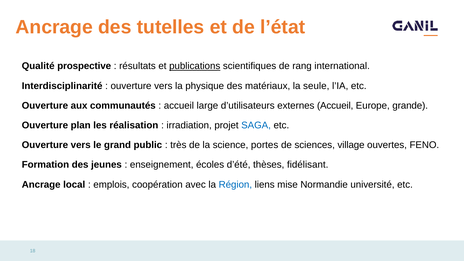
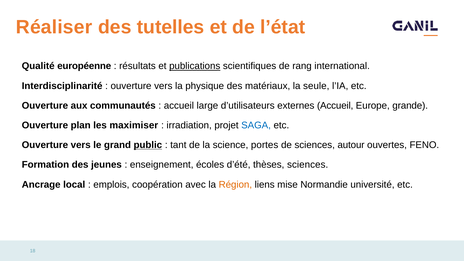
Ancrage: Ancrage -> Réaliser (54, 27)
prospective: prospective -> européenne (84, 66)
réalisation: réalisation -> maximiser (134, 125)
public underline: none -> present (148, 145)
très: très -> tant (178, 145)
village: village -> autour (351, 145)
thèses fidélisant: fidélisant -> sciences (308, 165)
Région colour: blue -> orange (235, 184)
